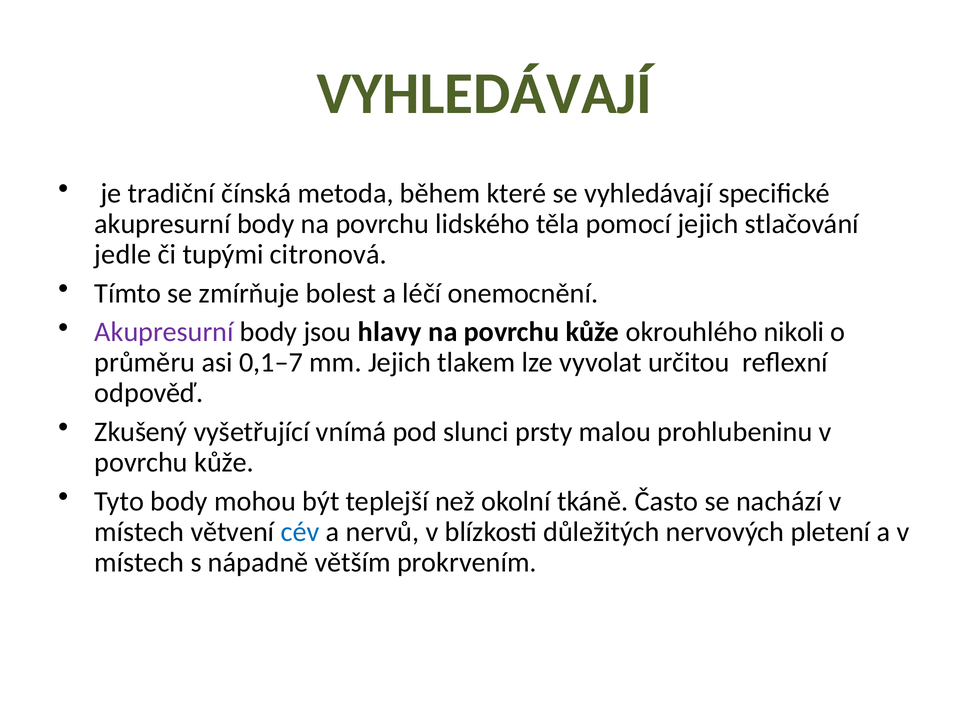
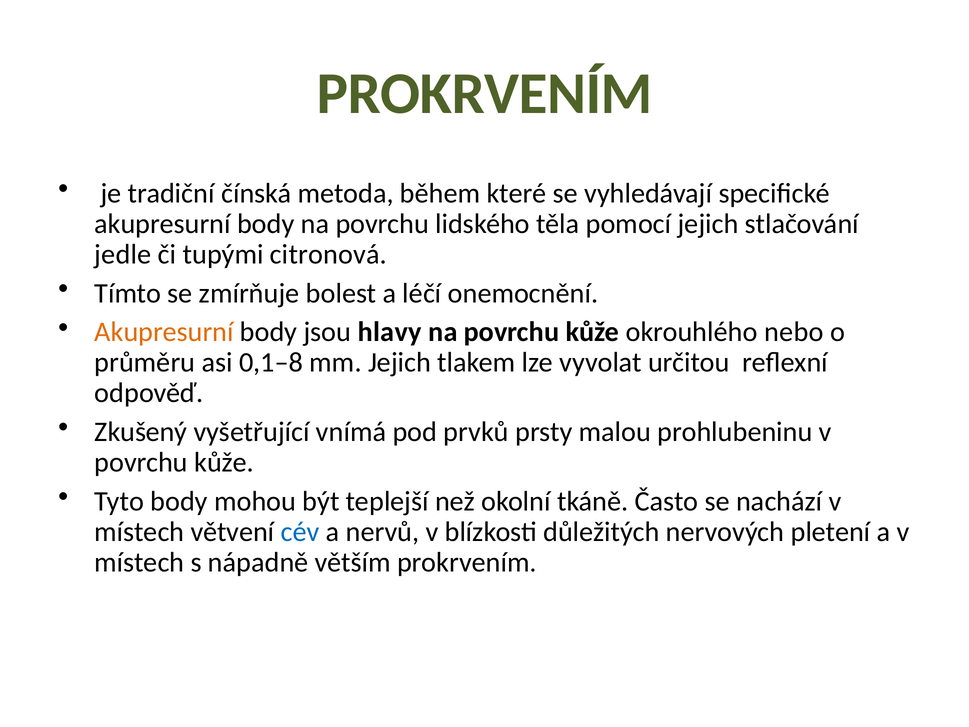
VYHLEDÁVAJÍ: VYHLEDÁVAJÍ -> PROKRVENÍM (485, 94)
Akupresurní colour: purple -> orange (164, 332)
nikoli: nikoli -> nebo (794, 332)
0,1–7: 0,1–7 -> 0,1–8 (271, 362)
slunci: slunci -> prvků (476, 432)
